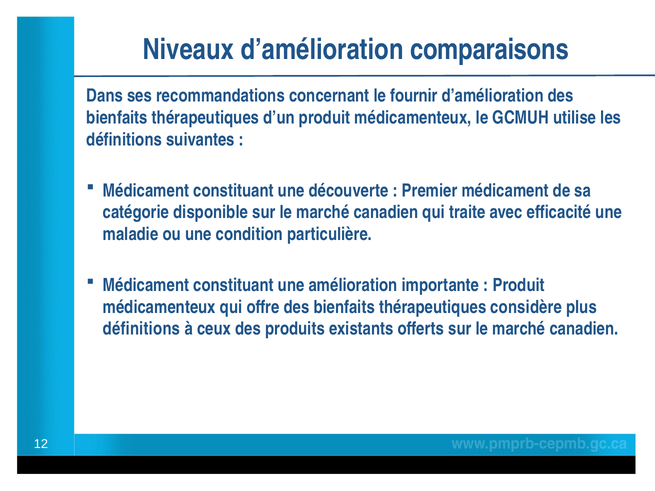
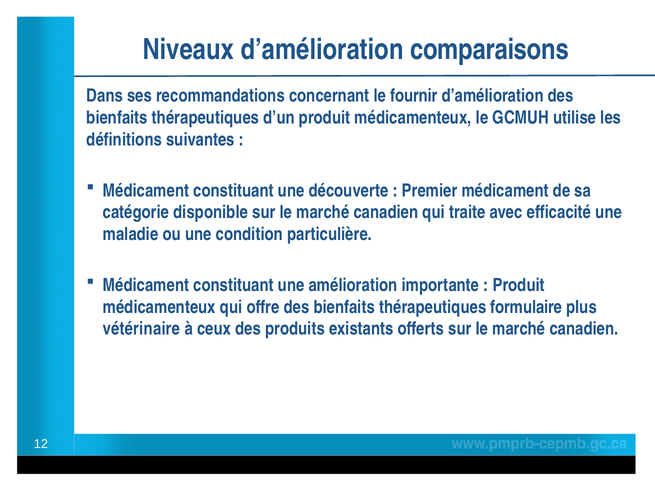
considère: considère -> formulaire (526, 307)
définitions: définitions -> vétérinaire (142, 329)
